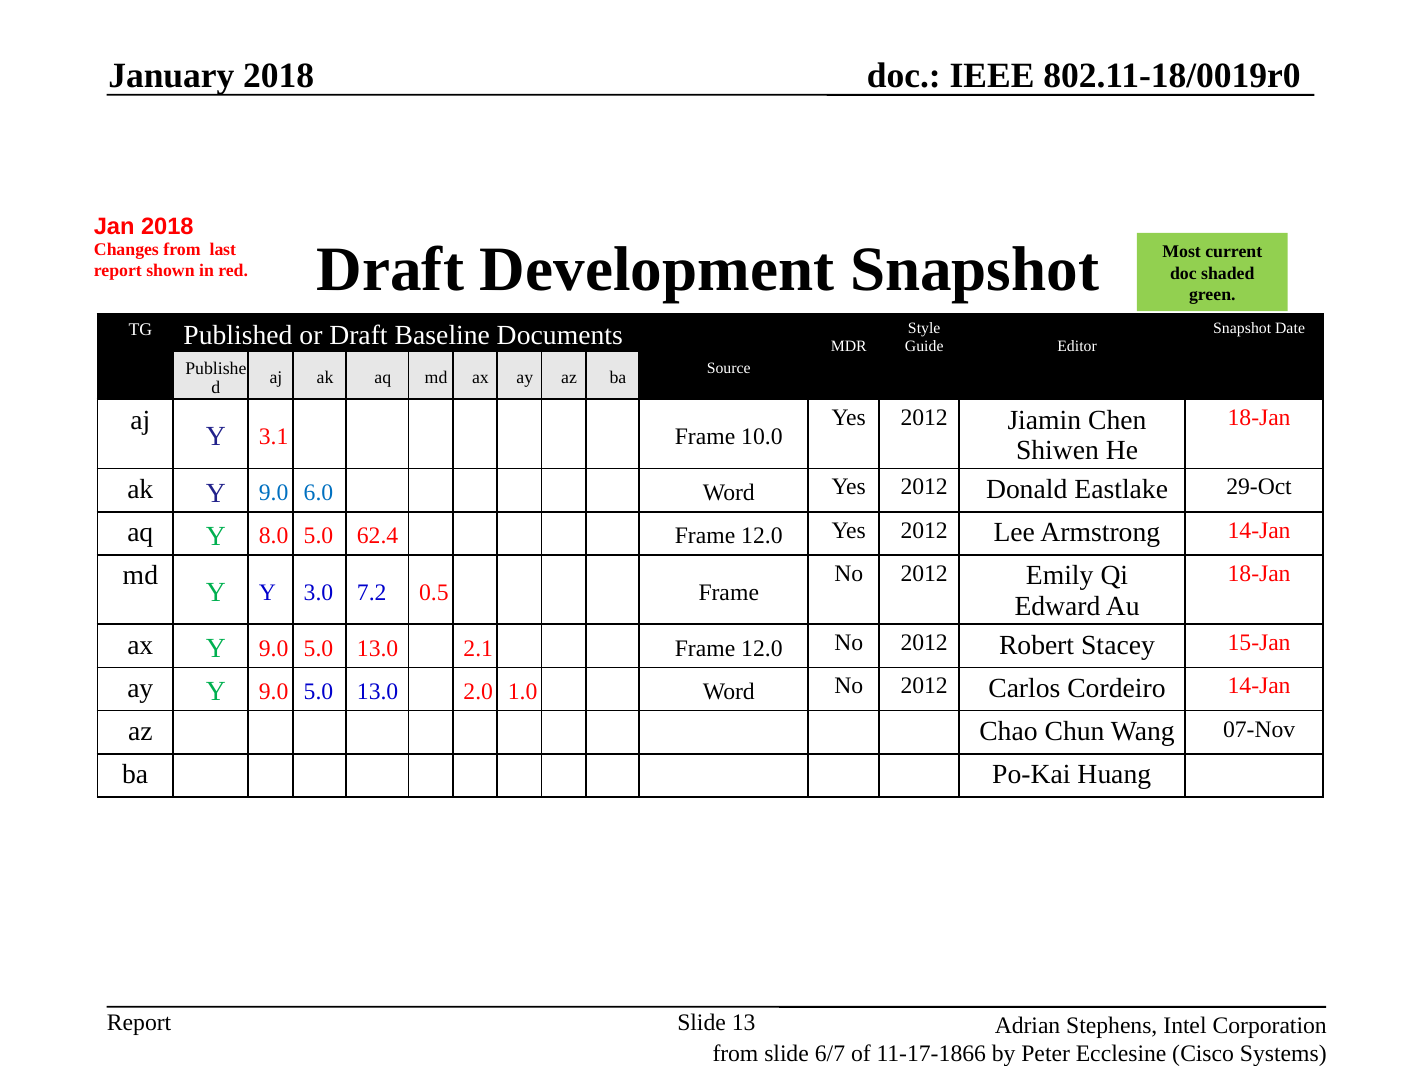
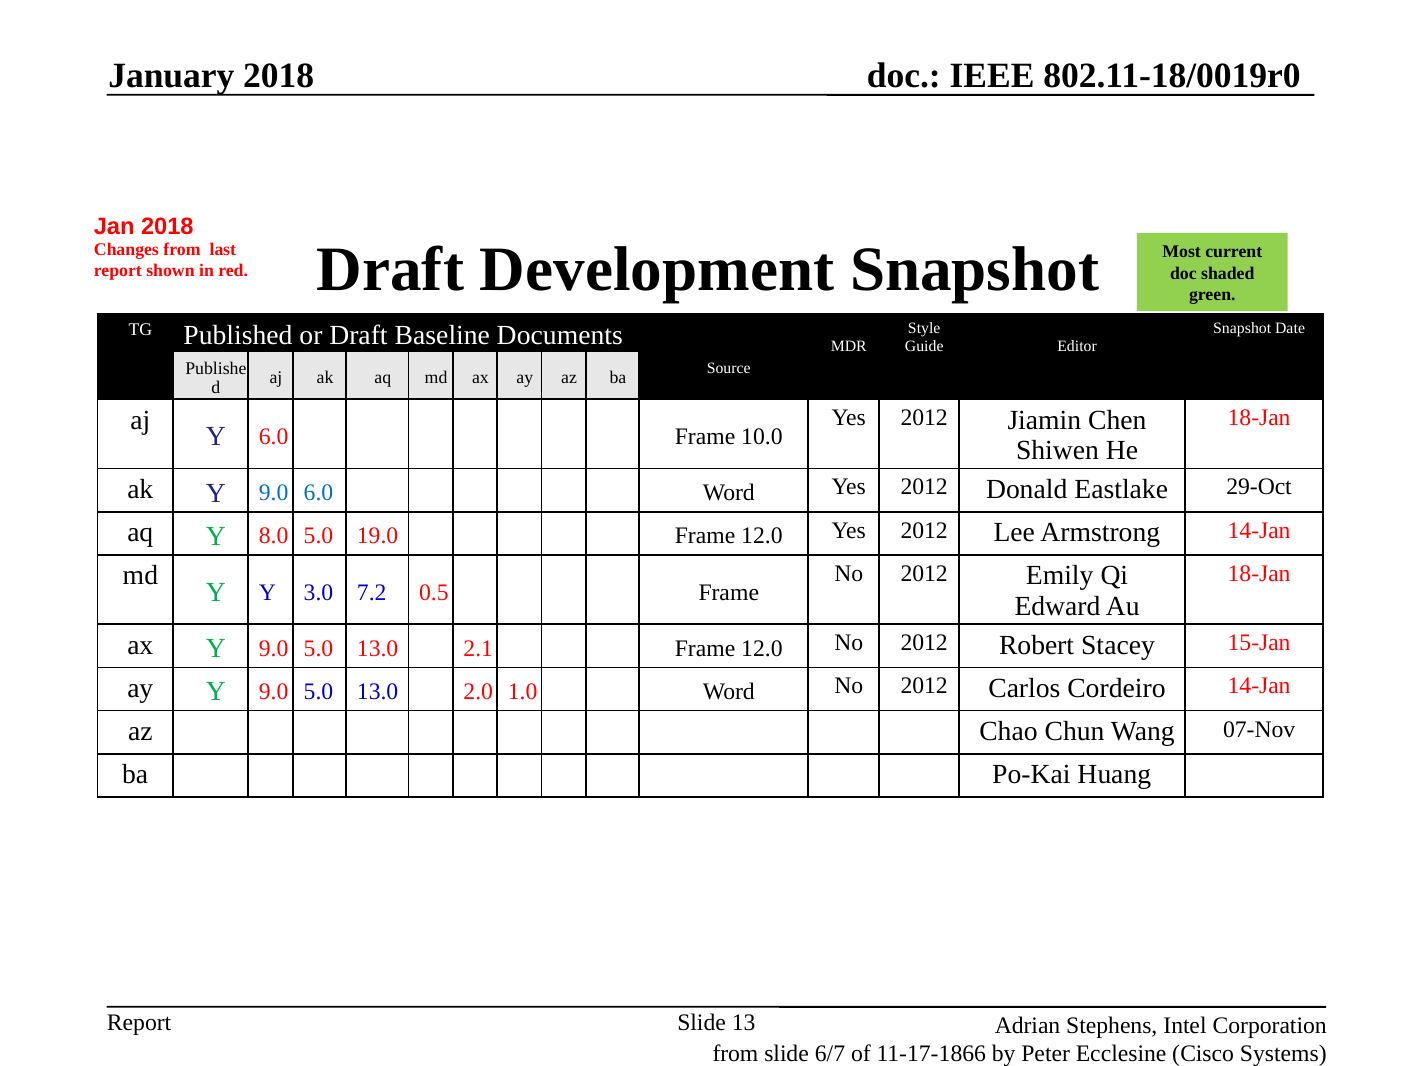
Y 3.1: 3.1 -> 6.0 (274, 437)
62.4: 62.4 -> 19.0 (378, 536)
